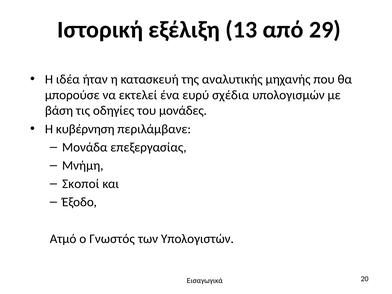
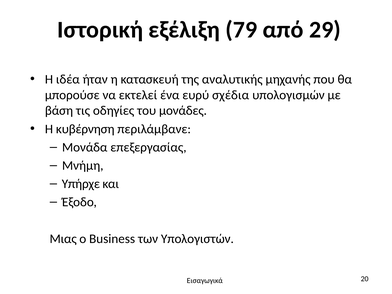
13: 13 -> 79 (241, 30)
Σκοποί: Σκοποί -> Υπήρχε (81, 184)
Ατμό: Ατμό -> Μιας (63, 239)
Γνωστός: Γνωστός -> Business (112, 239)
